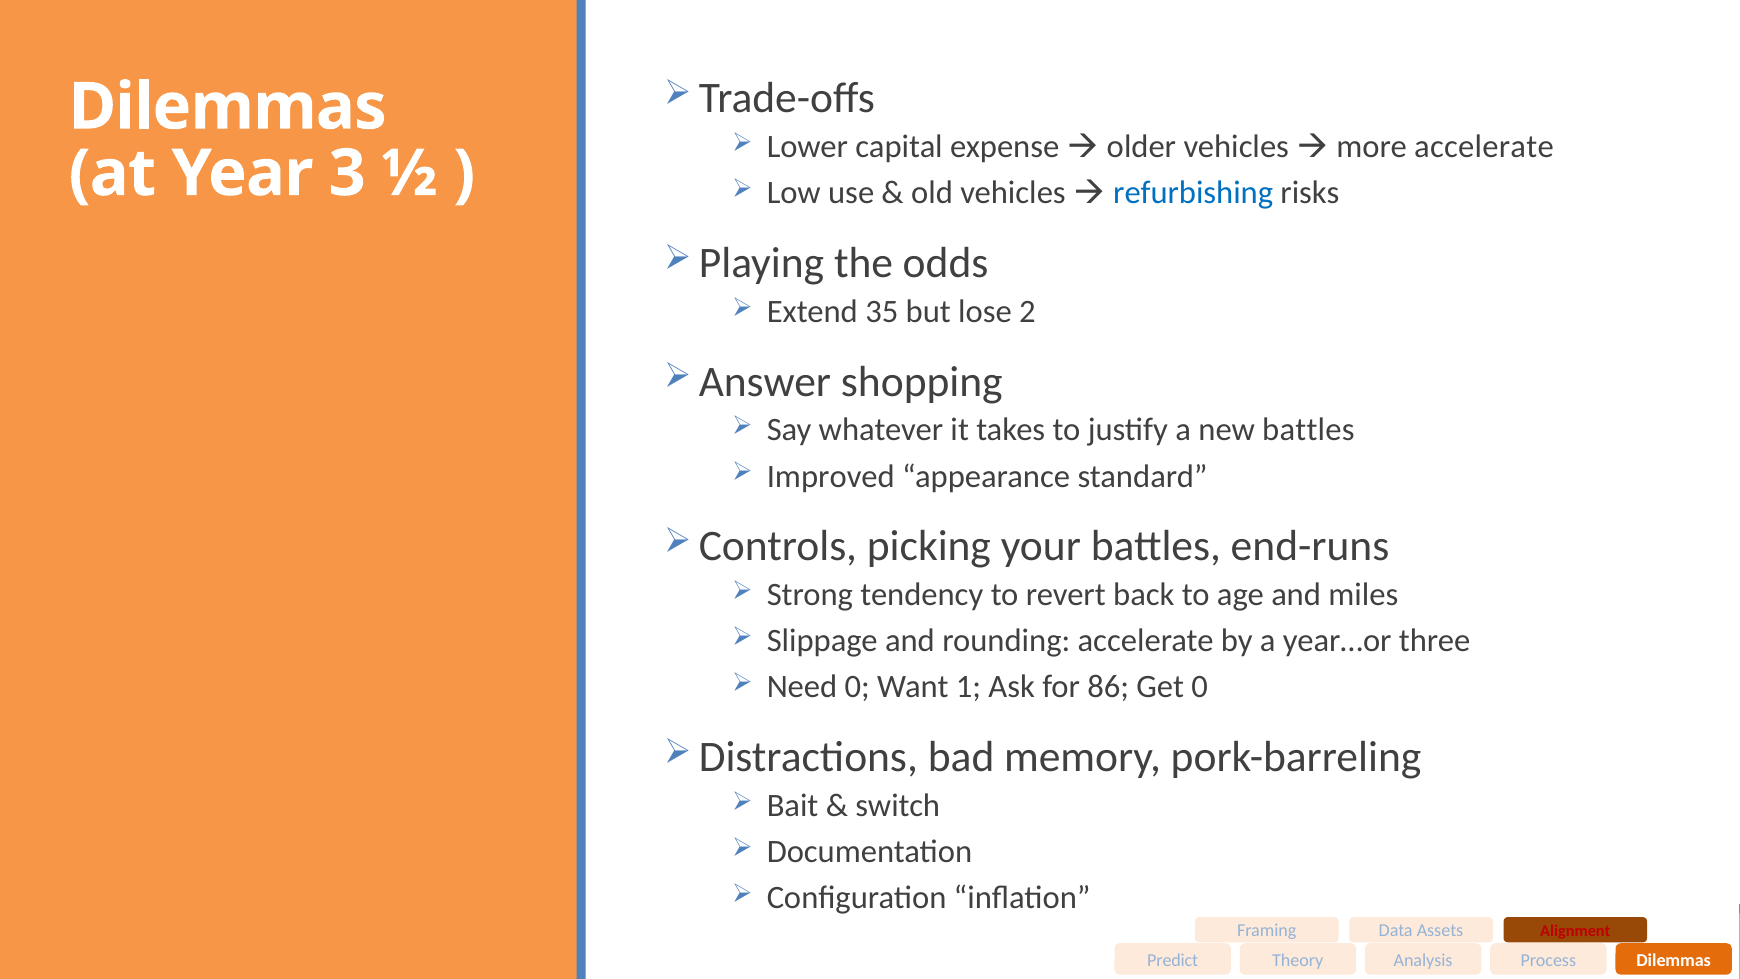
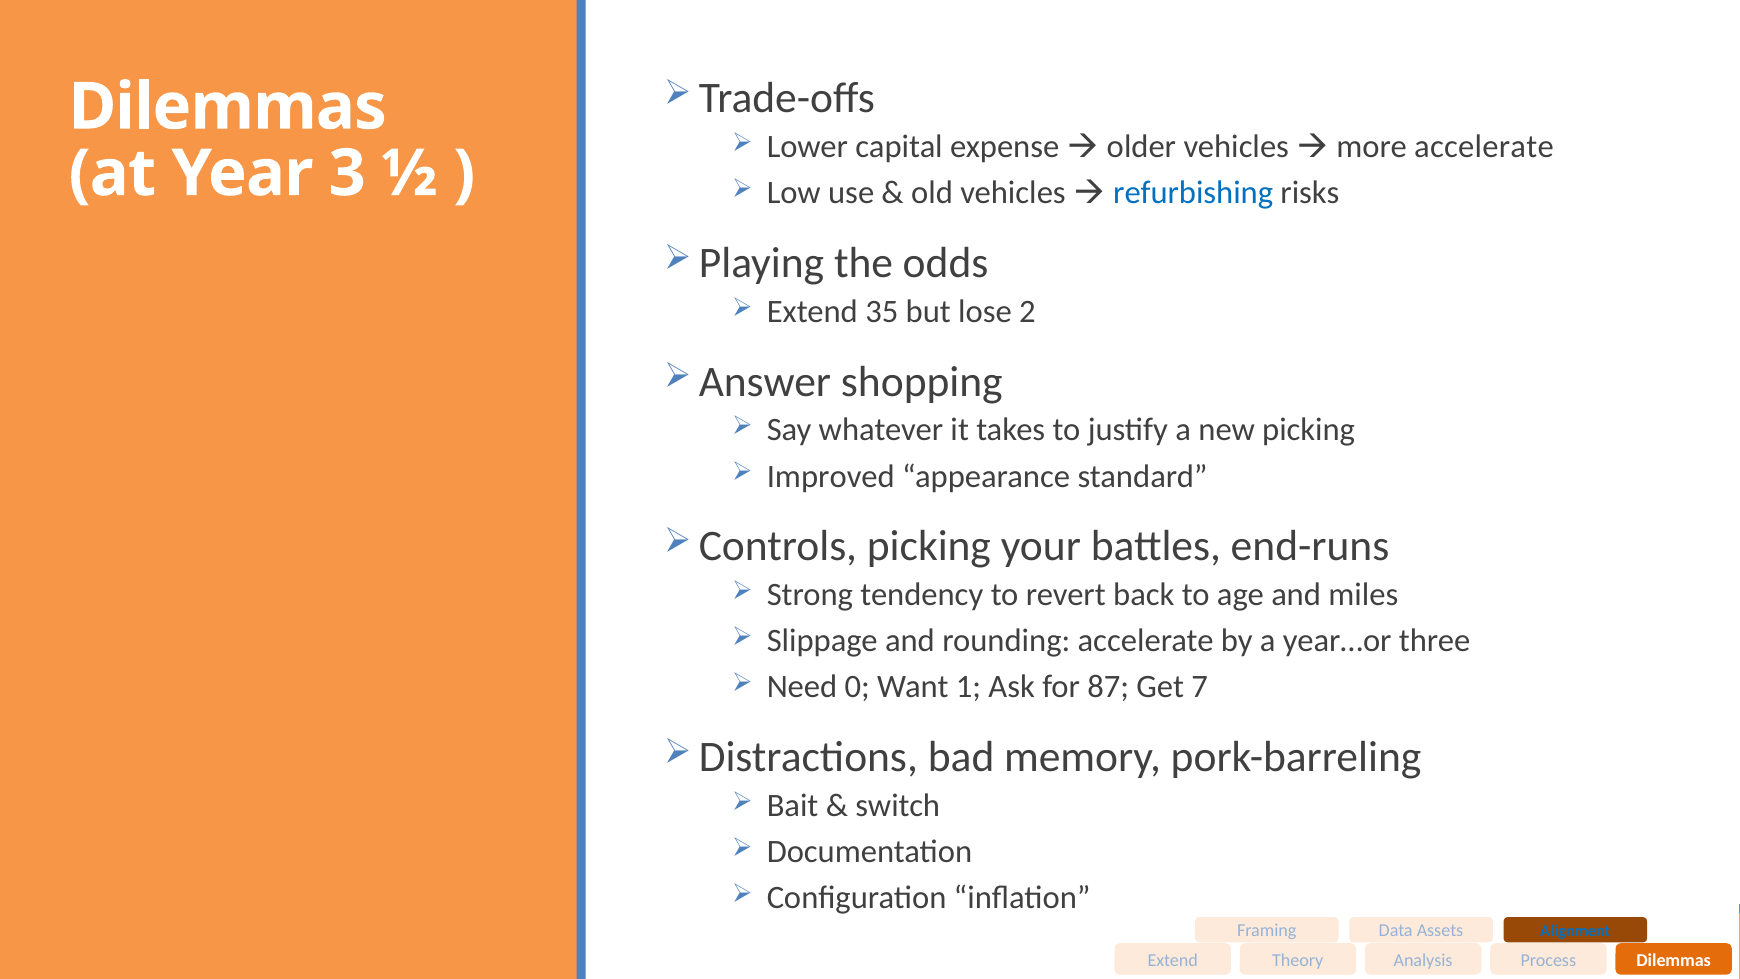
new battles: battles -> picking (1309, 430)
86: 86 -> 87 (1108, 687)
Get 0: 0 -> 7 (1200, 687)
Alignment colour: red -> blue (1575, 931)
Predict: Predict -> Extend (1173, 960)
